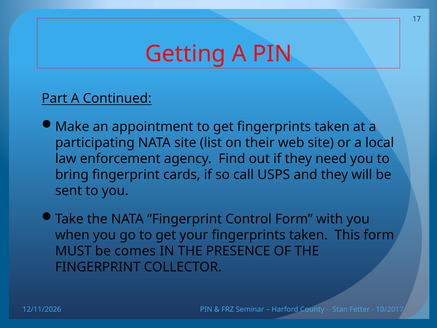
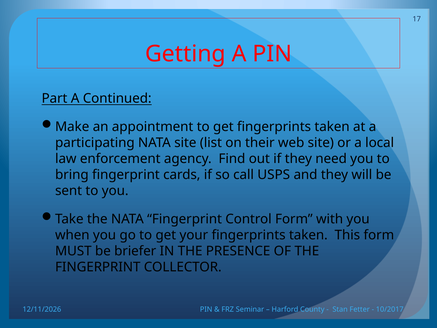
comes: comes -> briefer (135, 251)
